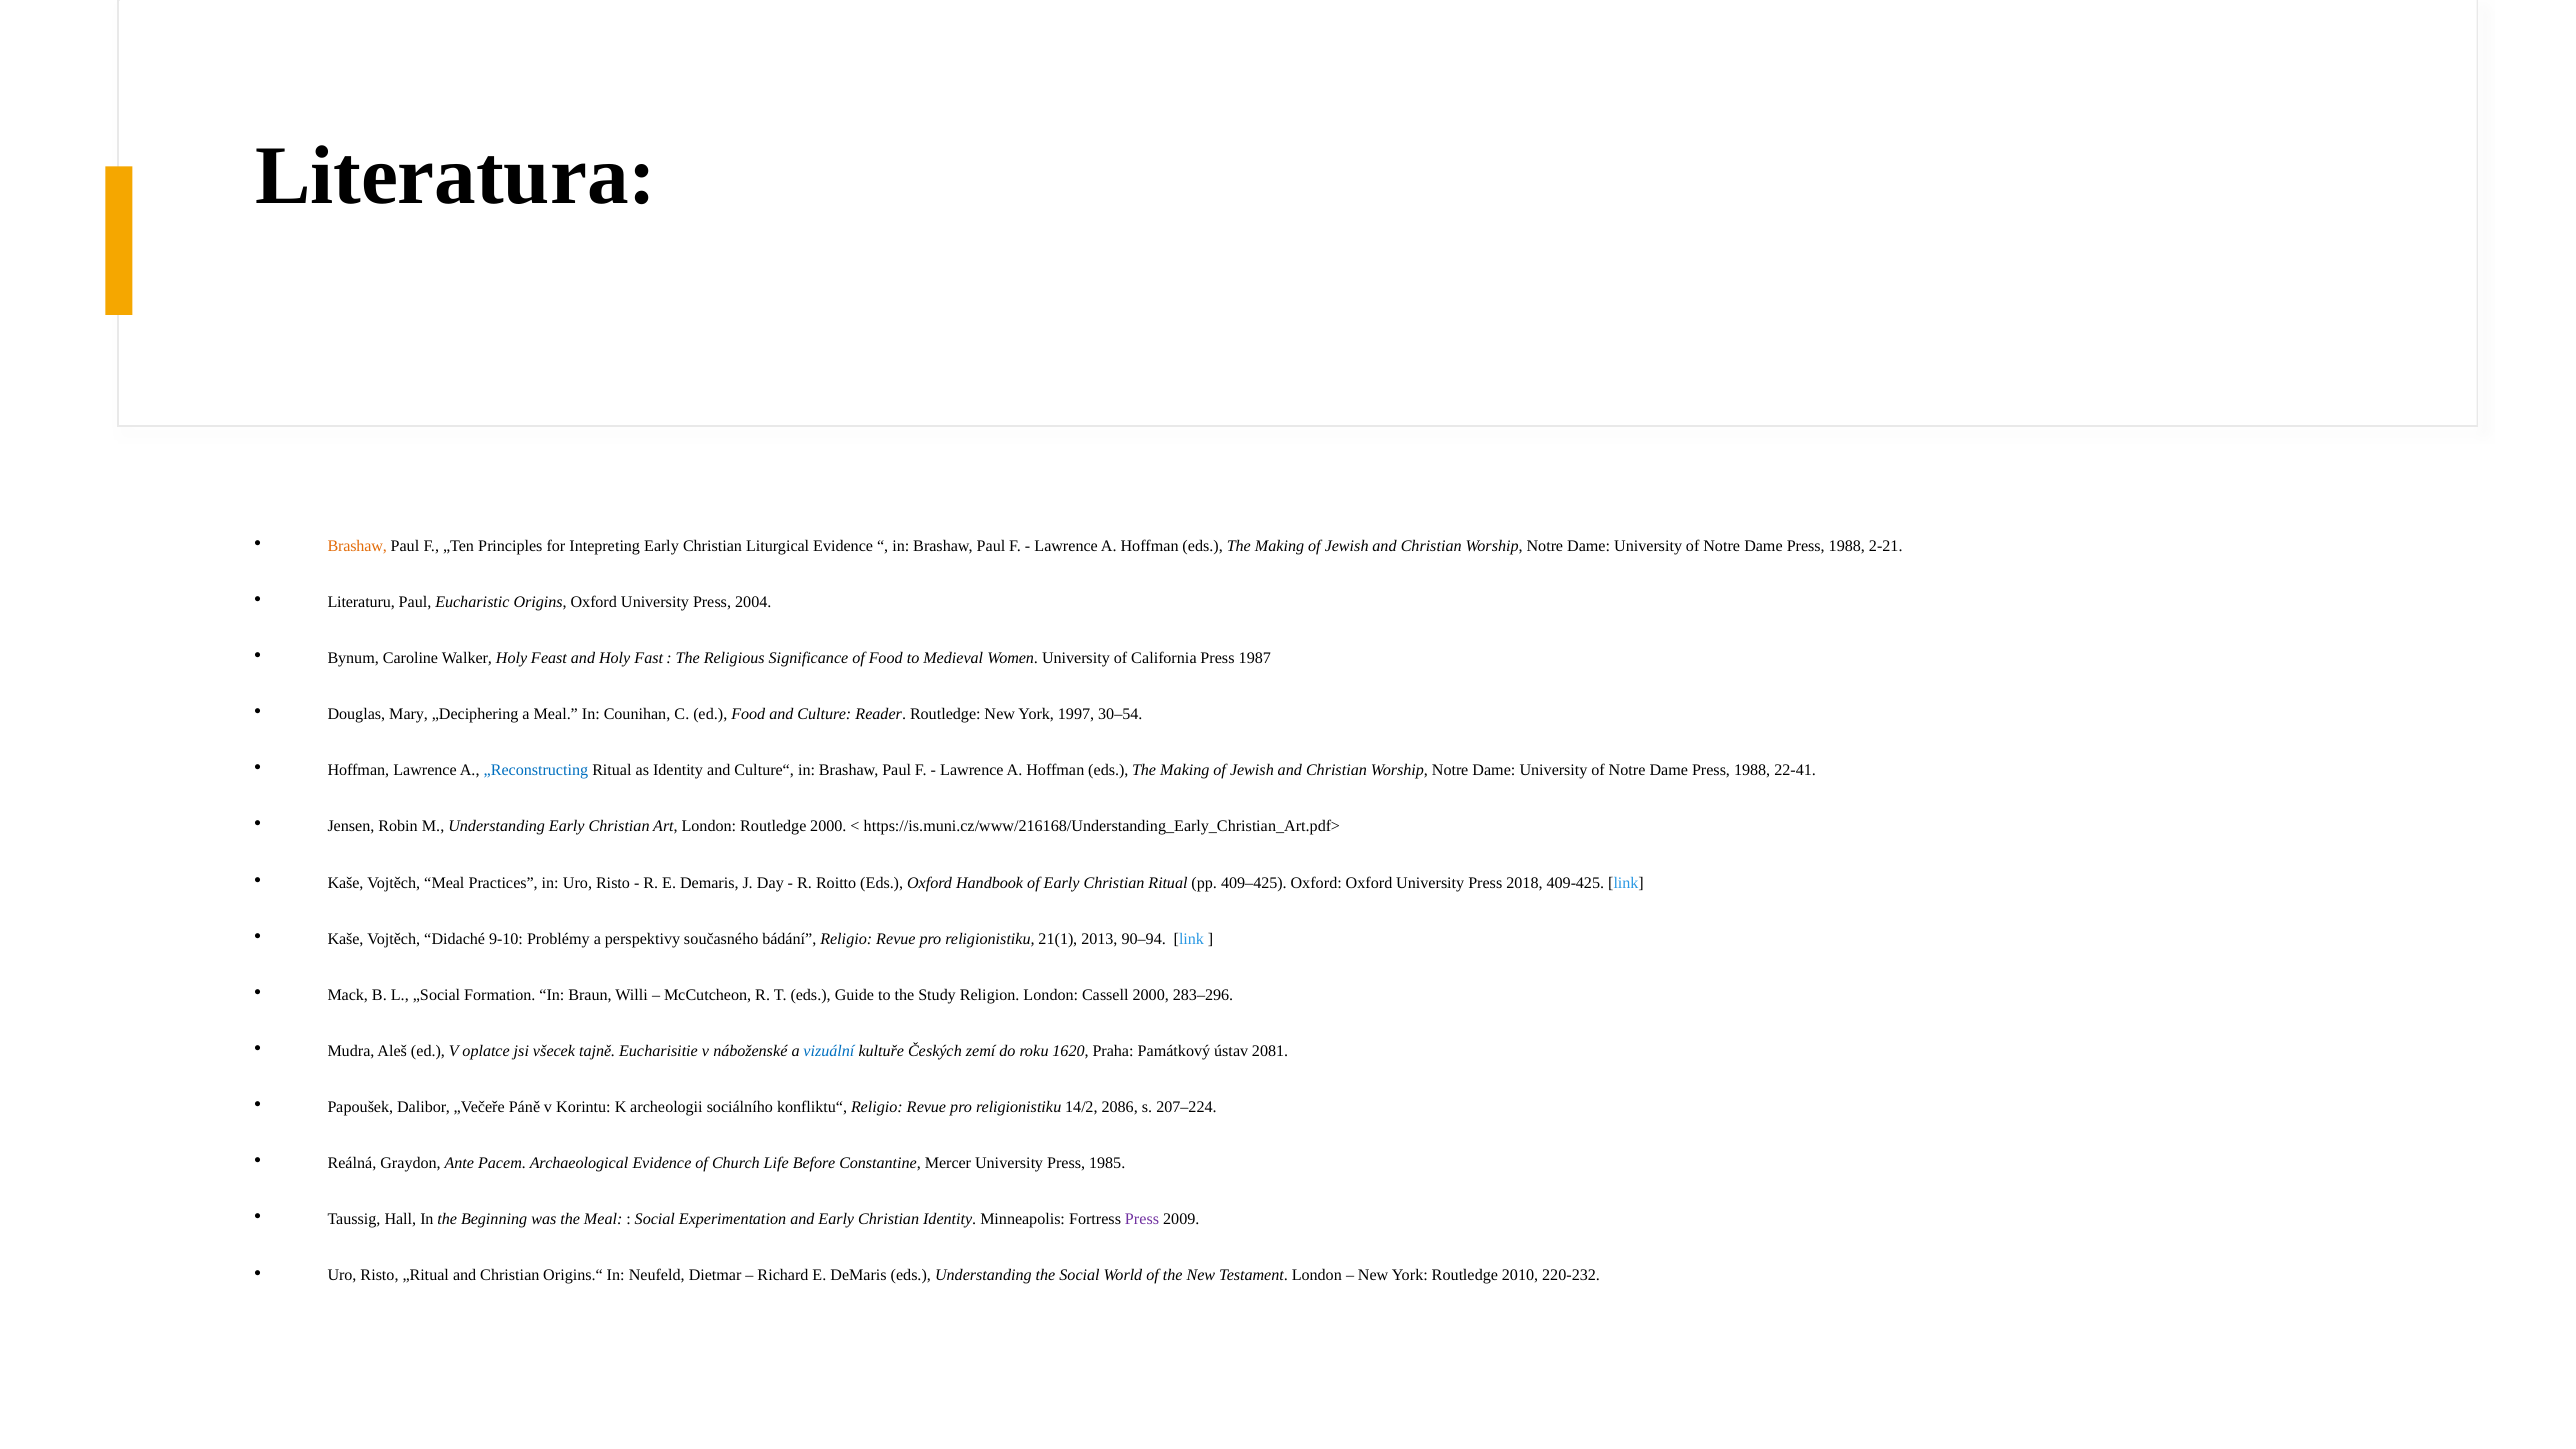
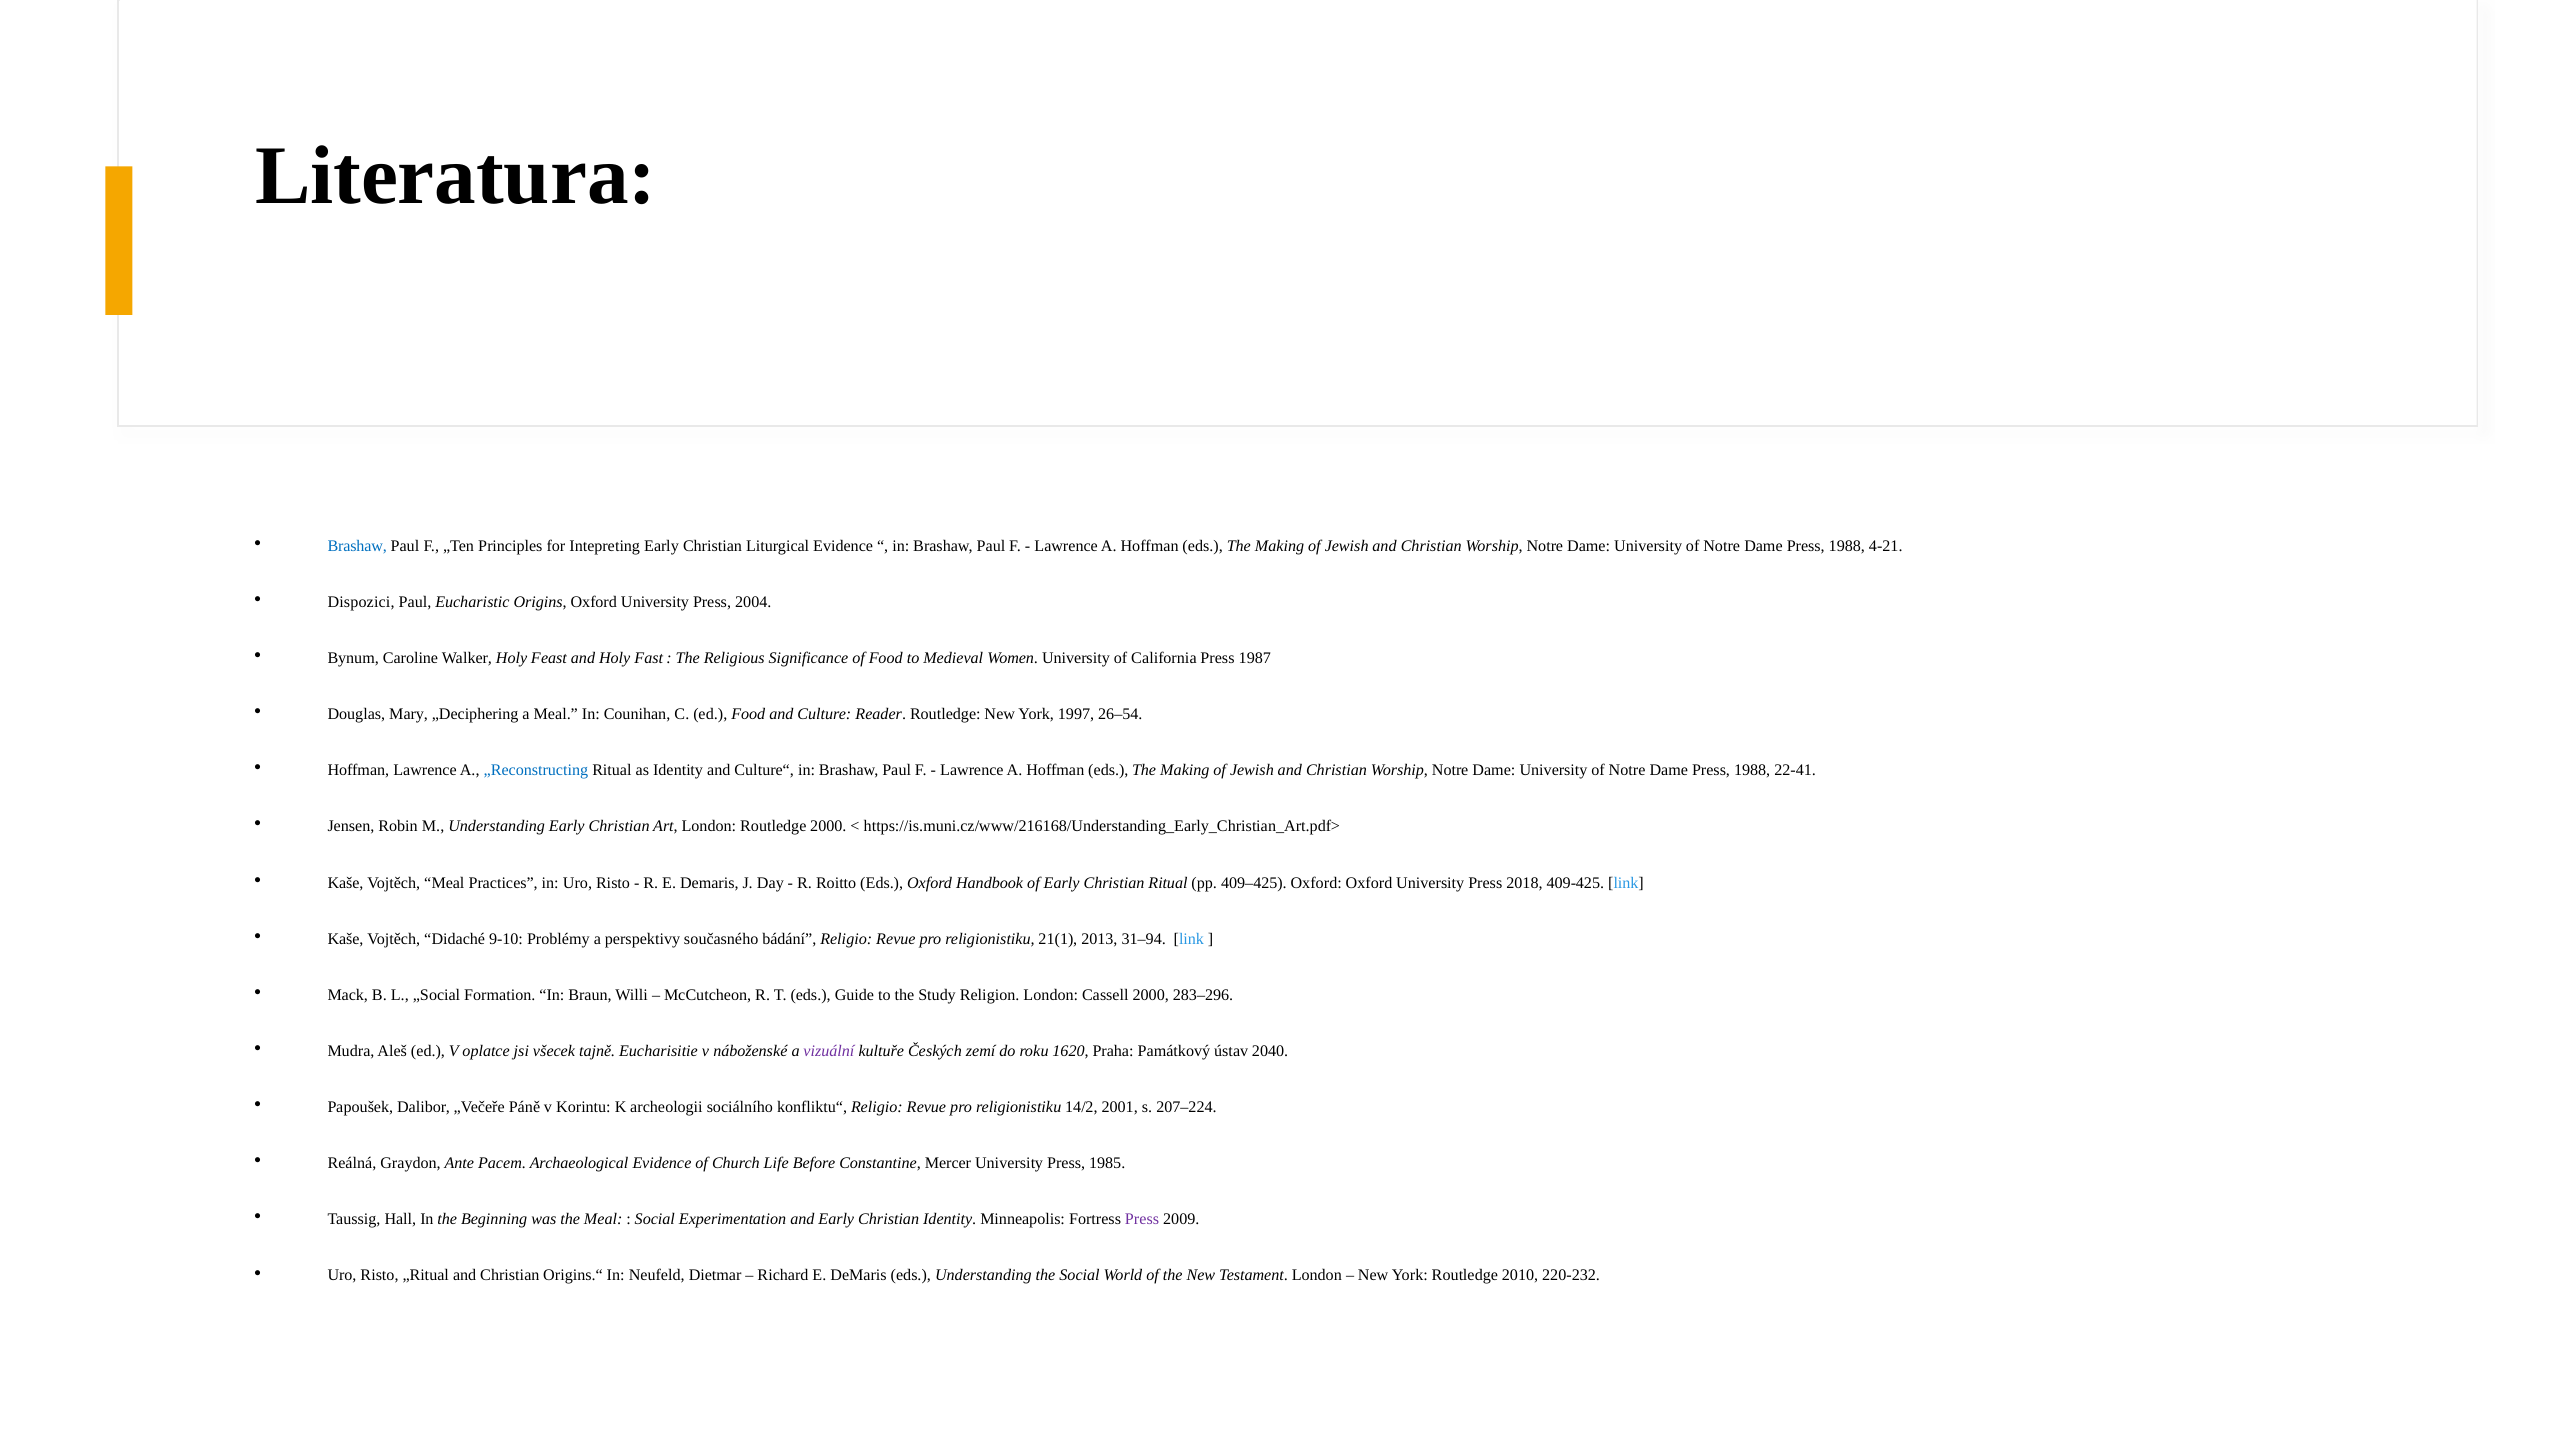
Brashaw colour: orange -> blue (357, 546)
2-21: 2-21 -> 4-21 (1886, 546)
Literaturu: Literaturu -> Dispozici (361, 602)
30–54: 30–54 -> 26–54 (1120, 714)
90–94: 90–94 -> 31–94 (1144, 939)
vizuální colour: blue -> purple (829, 1051)
2081: 2081 -> 2040 (1270, 1051)
2086: 2086 -> 2001 (1120, 1107)
